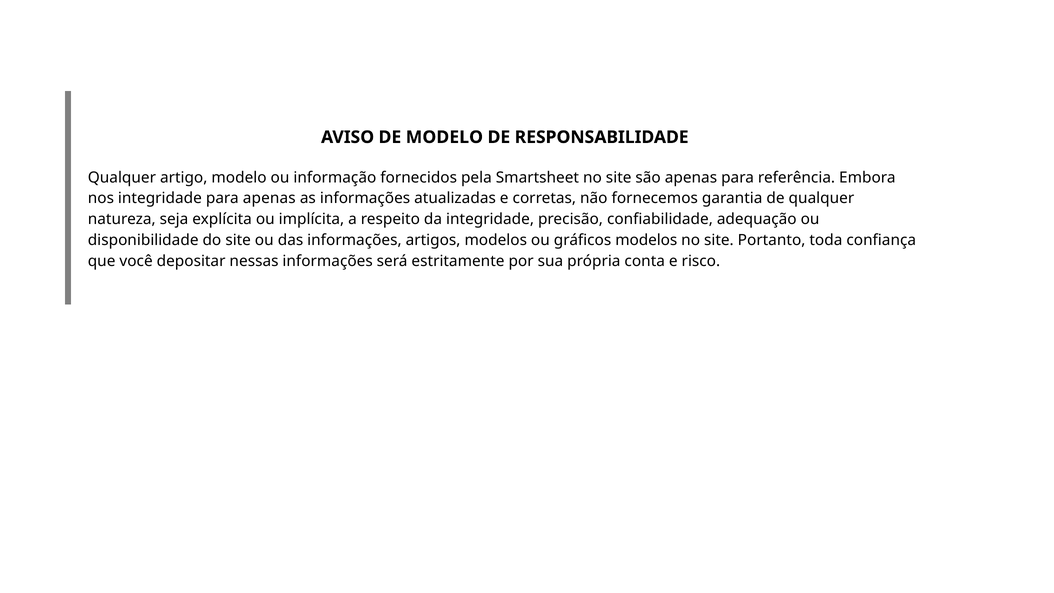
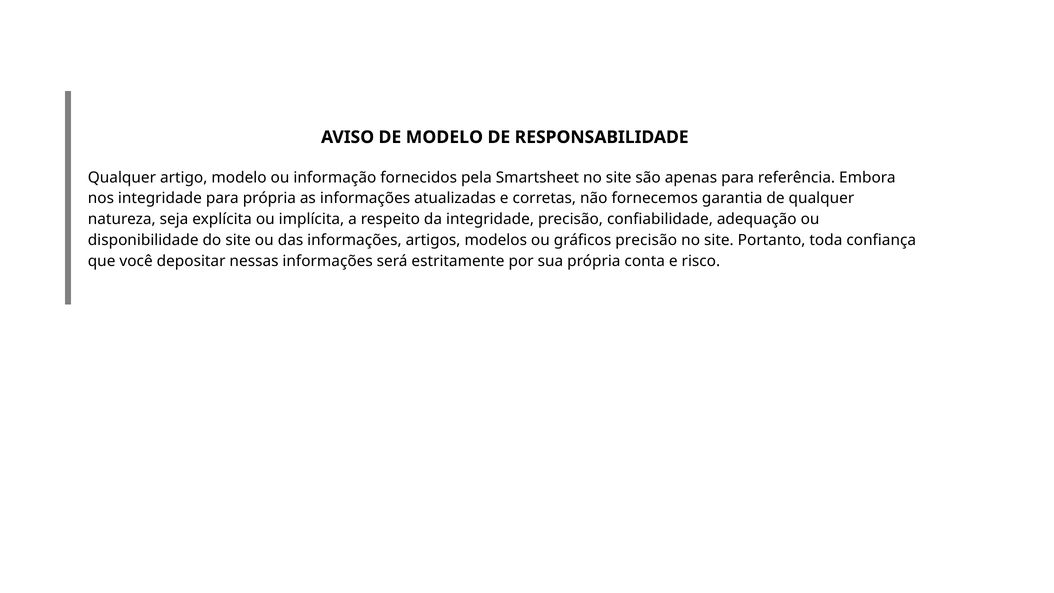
para apenas: apenas -> própria (269, 198)
gráficos modelos: modelos -> precisão (646, 240)
